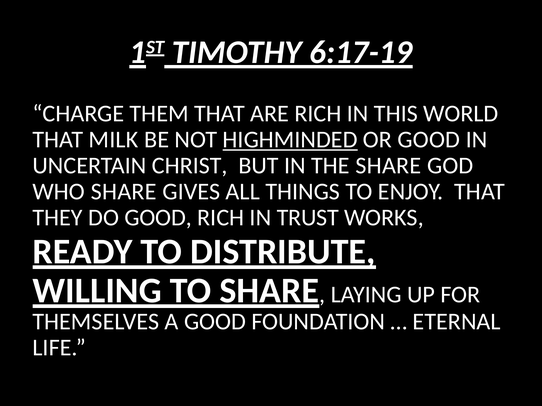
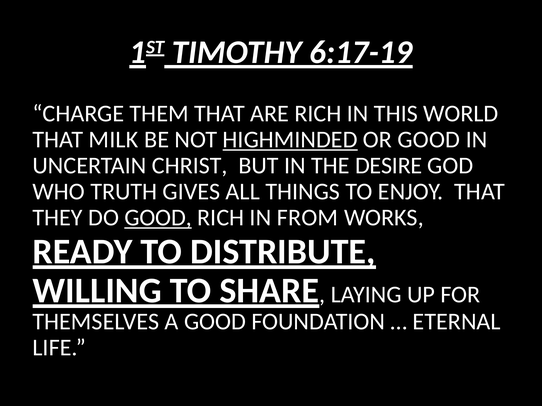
THE SHARE: SHARE -> DESIRE (389, 166)
WHO SHARE: SHARE -> TRUTH (124, 192)
GOOD underline: none -> present (158, 218)
TRUST: TRUST -> FROM (308, 218)
